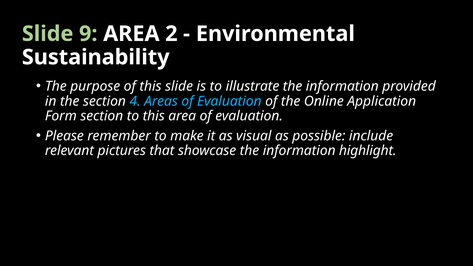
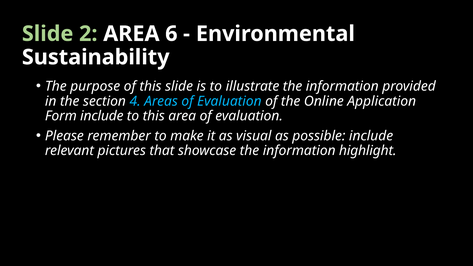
9: 9 -> 2 (88, 34)
2: 2 -> 6 (171, 34)
Form section: section -> include (102, 116)
